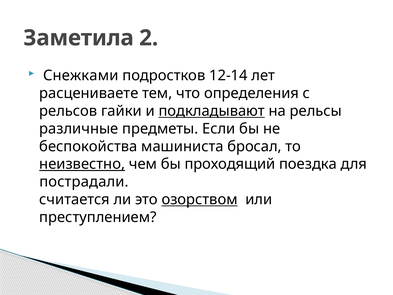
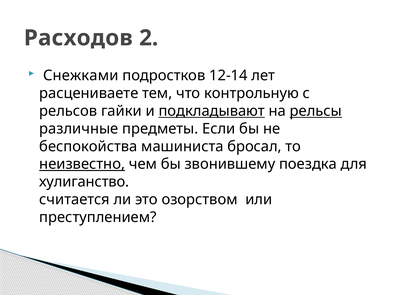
Заметила: Заметила -> Расходов (78, 38)
определения: определения -> контрольную (251, 93)
рельсы underline: none -> present (316, 111)
проходящий: проходящий -> звонившему (230, 164)
пострадали: пострадали -> хулиганство (84, 182)
озорством underline: present -> none (200, 199)
